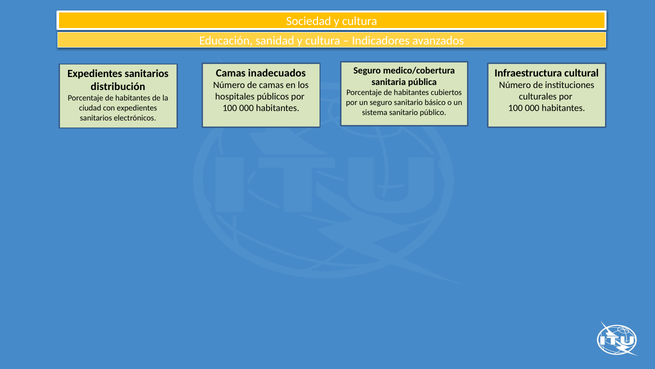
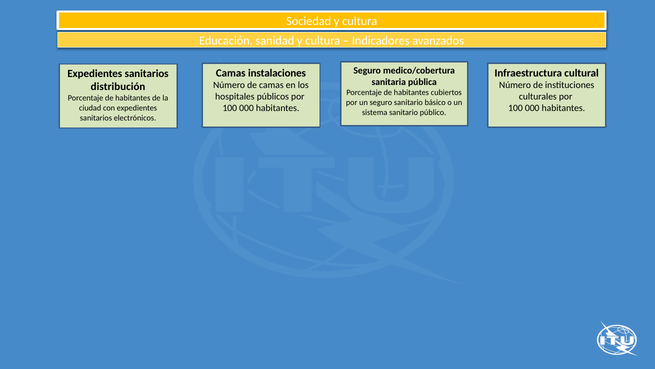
inadecuados: inadecuados -> instalaciones (277, 73)
